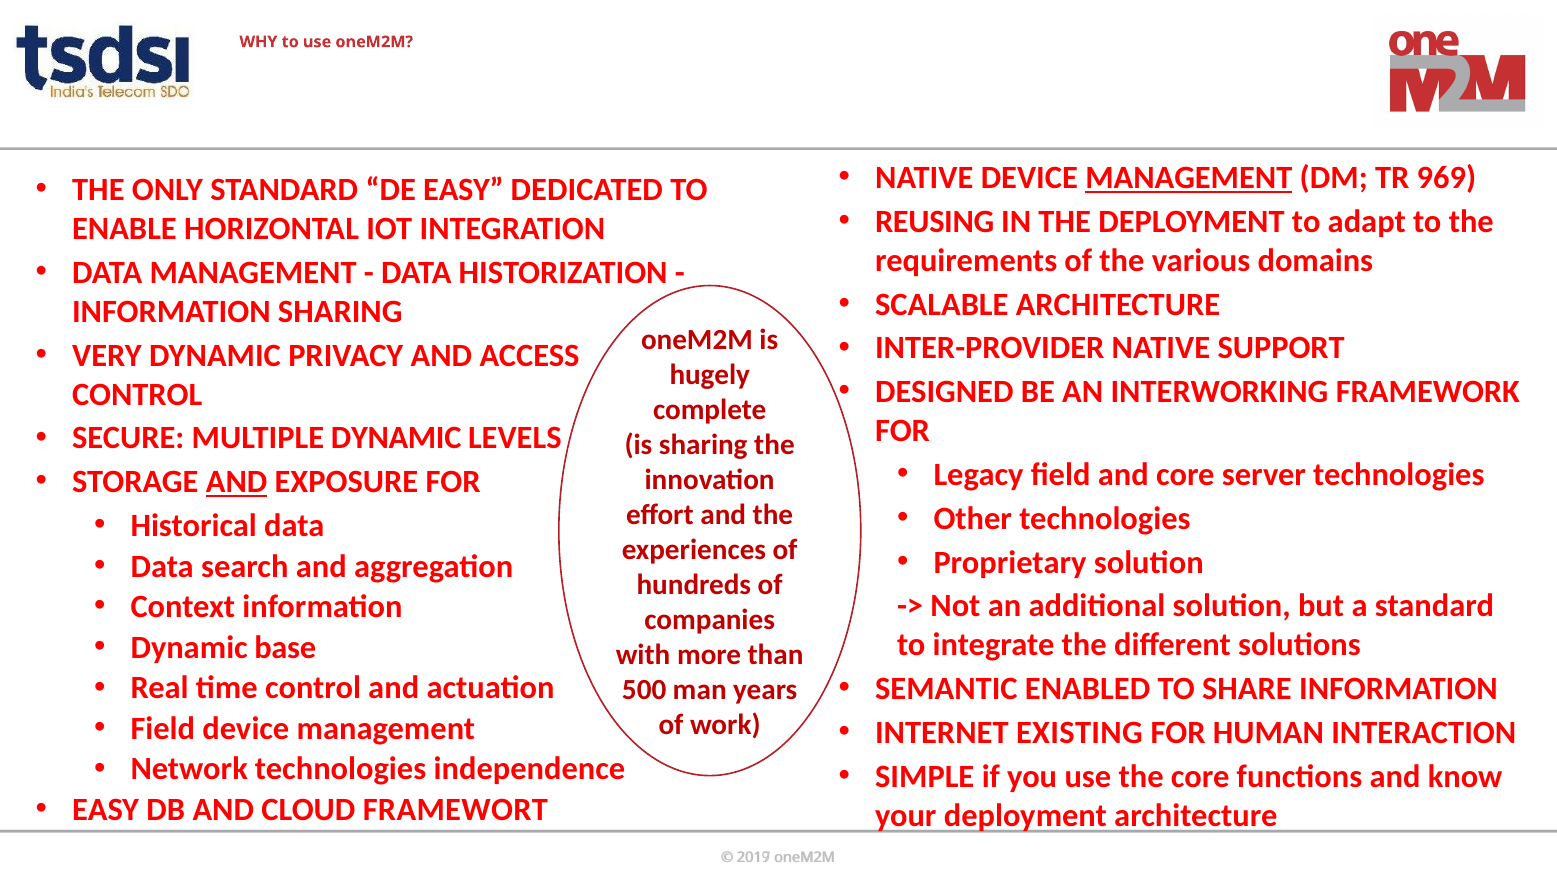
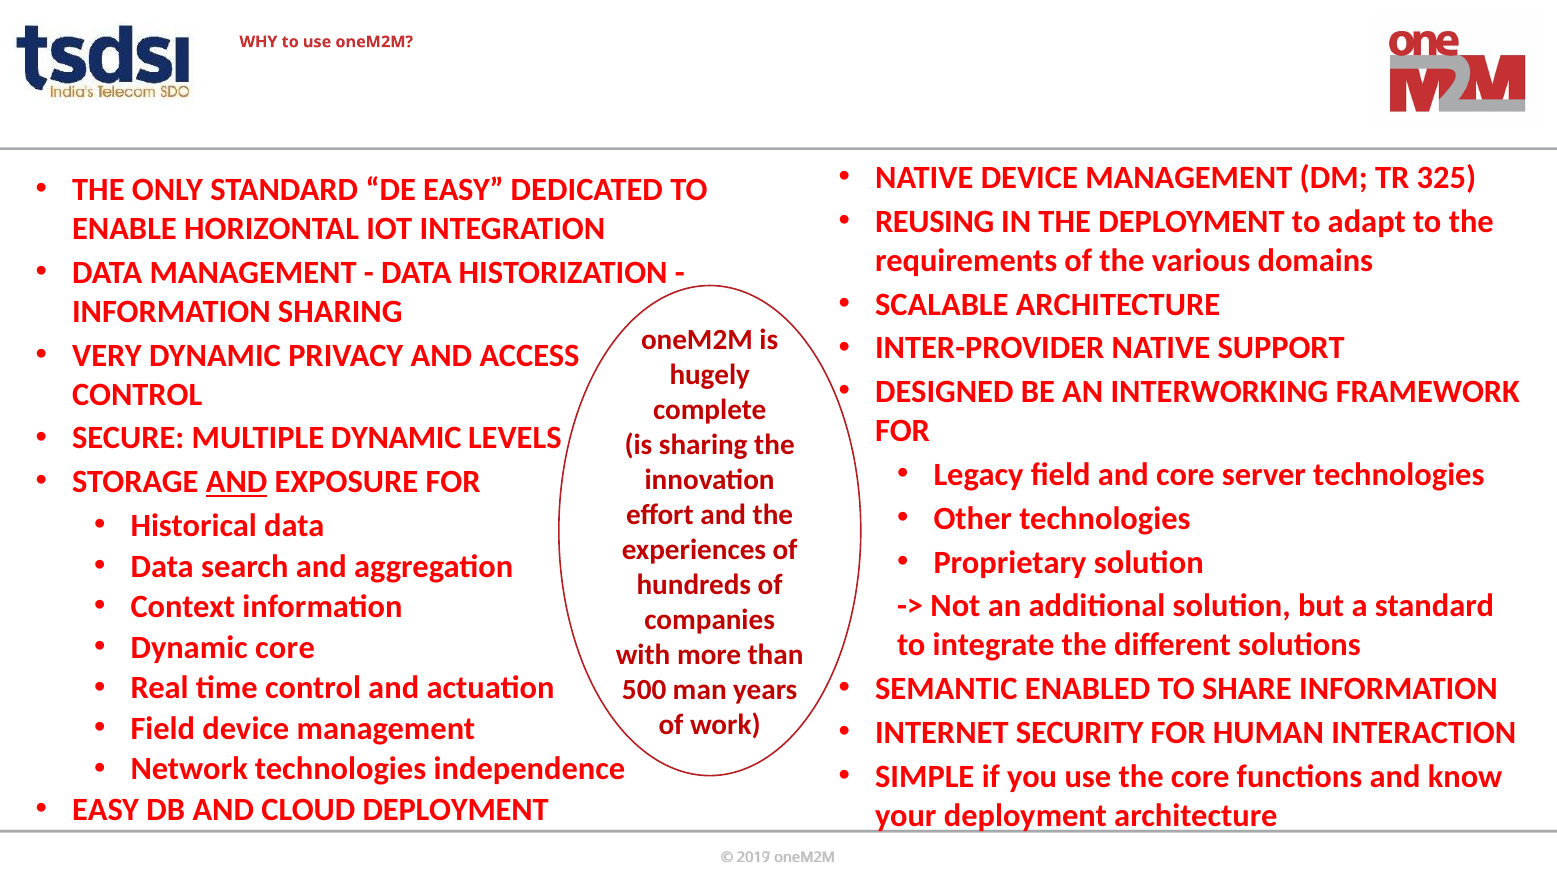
MANAGEMENT underline: present -> none (1189, 178)
969: 969 -> 325 (1446, 178)
Dynamic base: base -> core (285, 647)
EXISTING: EXISTING -> SECURITY (1080, 733)
CLOUD FRAMEWORT: FRAMEWORT -> DEPLOYMENT (456, 810)
